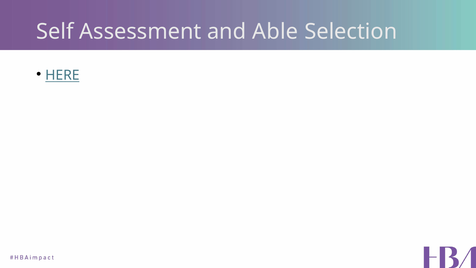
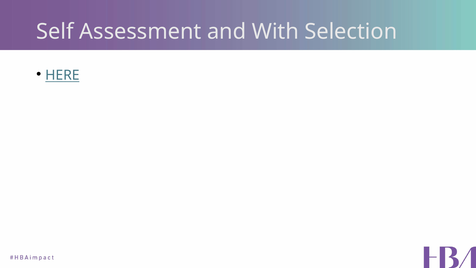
Able: Able -> With (275, 31)
